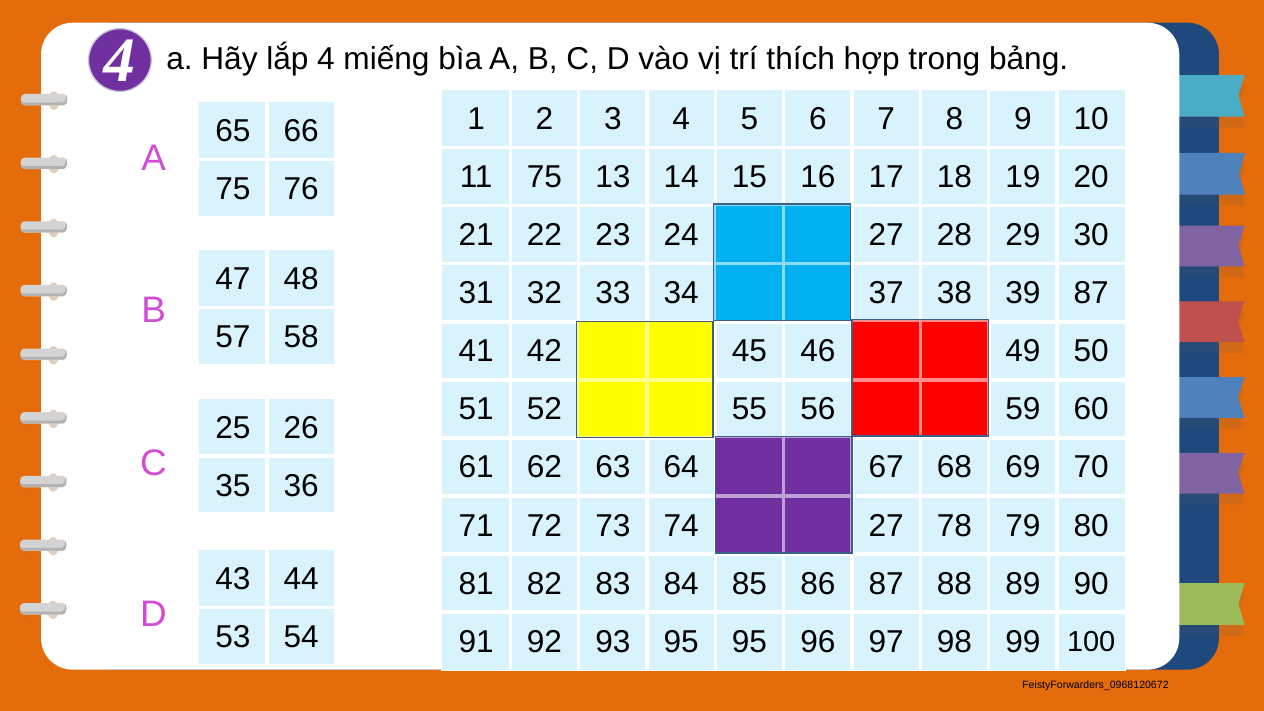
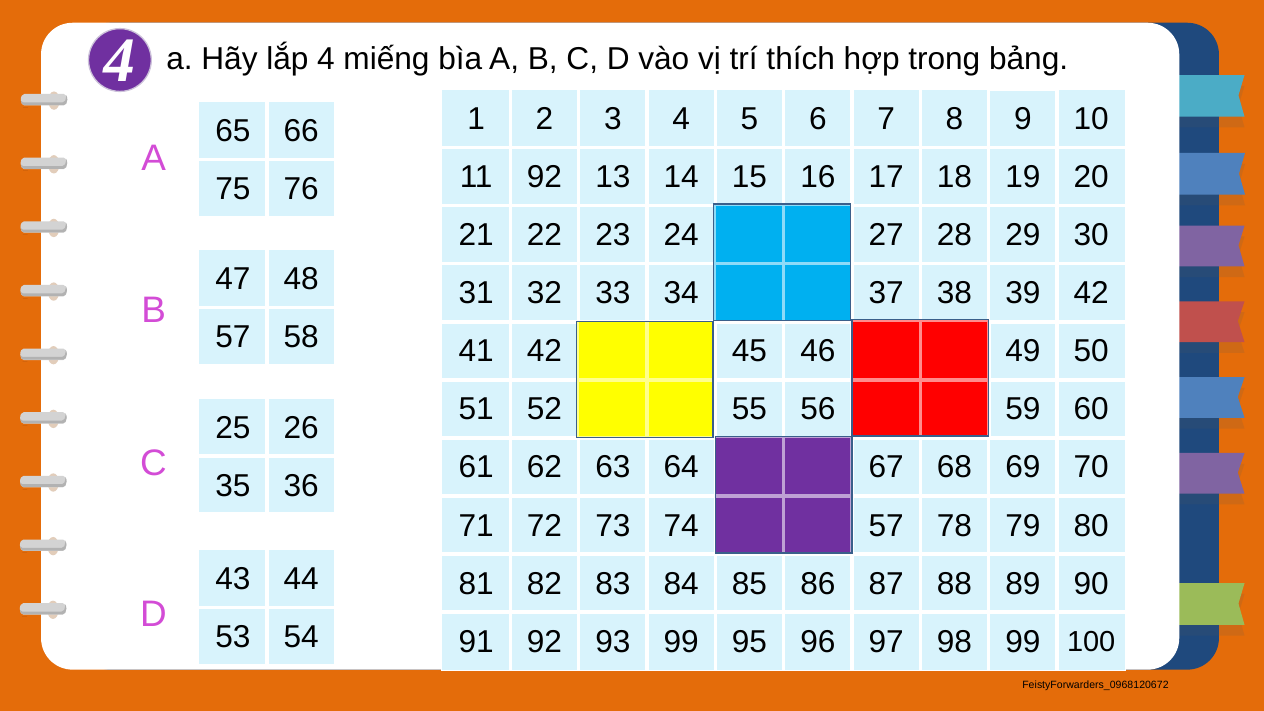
11 75: 75 -> 92 (544, 177)
39 87: 87 -> 42 (1091, 293)
27: 27 -> 57 (886, 526)
93 95: 95 -> 99 (681, 642)
